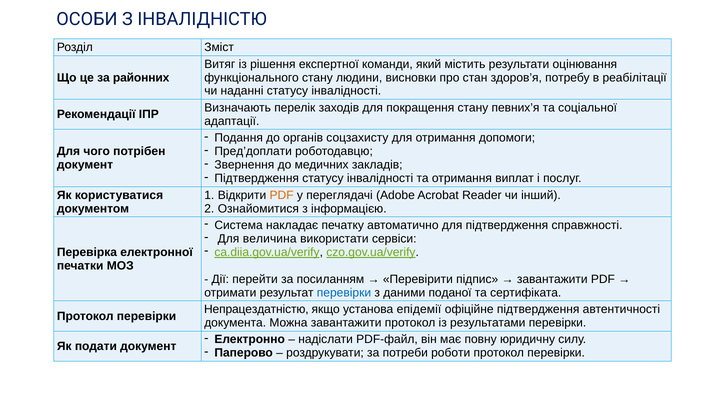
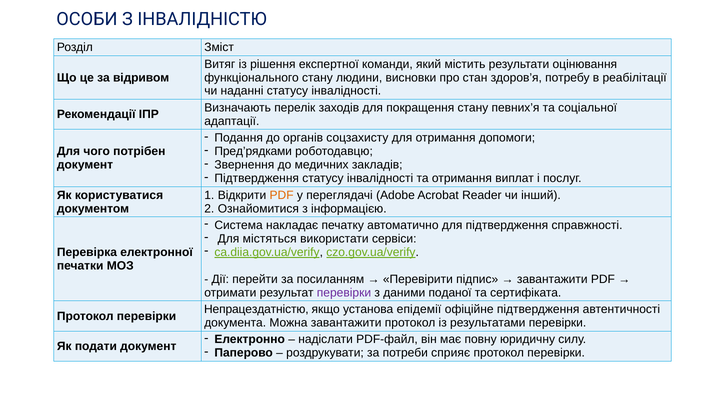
районних: районних -> відривом (141, 78)
Пред’доплати: Пред’доплати -> Пред’рядками (253, 151)
величина: величина -> містяться (270, 239)
перевірки colour: blue -> purple (344, 293)
роботи: роботи -> сприяє (451, 353)
